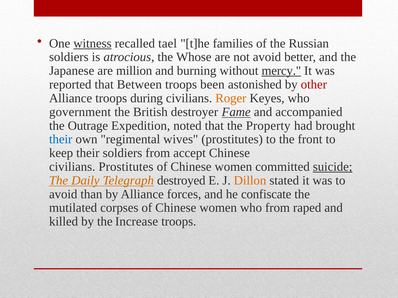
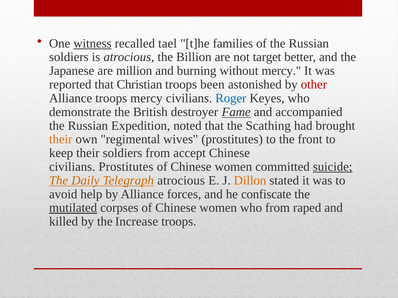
Whose: Whose -> Billion (194, 57)
not avoid: avoid -> target (267, 57)
mercy underline: present -> none (281, 71)
Between: Between -> Christian (139, 85)
troops during: during -> mercy (146, 98)
Roger colour: orange -> blue (231, 98)
government: government -> demonstrate (80, 112)
Outrage: Outrage -> Russian (88, 126)
Property: Property -> Scathing (268, 126)
their colour: blue -> orange (61, 140)
Telegraph destroyed: destroyed -> atrocious (181, 181)
than: than -> help (91, 194)
mutilated underline: none -> present (73, 208)
